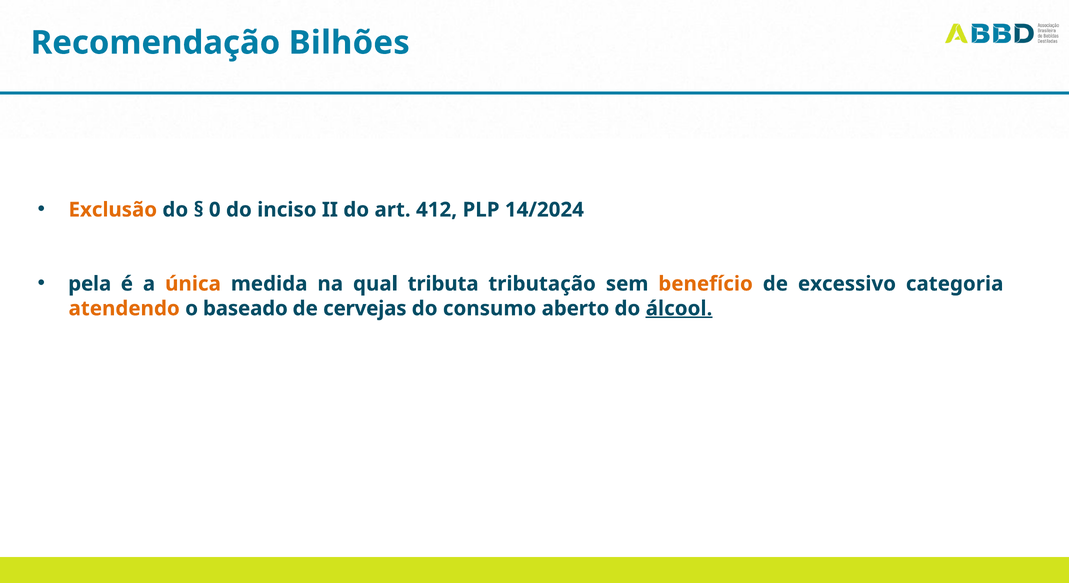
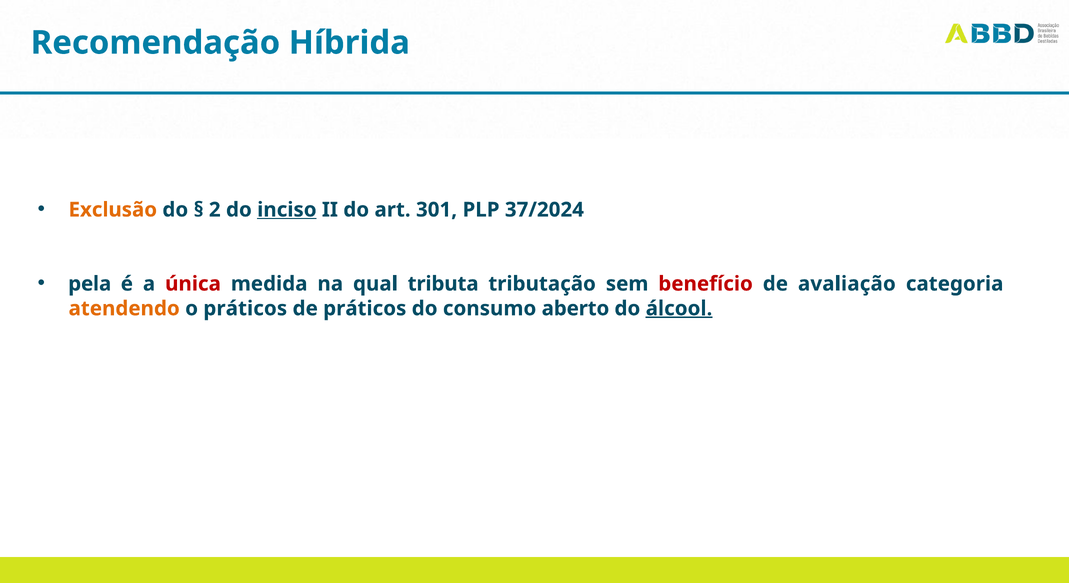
Bilhões: Bilhões -> Híbrida (349, 43)
0: 0 -> 2 (215, 210)
inciso underline: none -> present (287, 210)
412: 412 -> 301 (437, 210)
14/2024: 14/2024 -> 37/2024 (544, 210)
única colour: orange -> red (193, 284)
benefício colour: orange -> red (706, 284)
excessivo: excessivo -> avaliação (847, 284)
o baseado: baseado -> práticos (245, 309)
de cervejas: cervejas -> práticos (365, 309)
